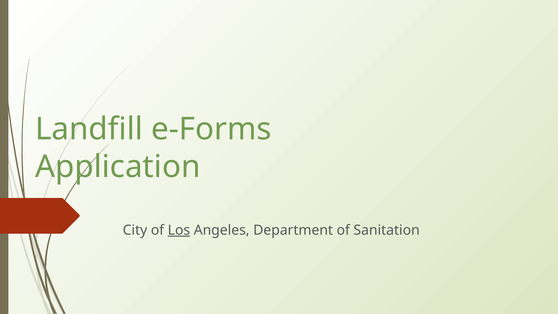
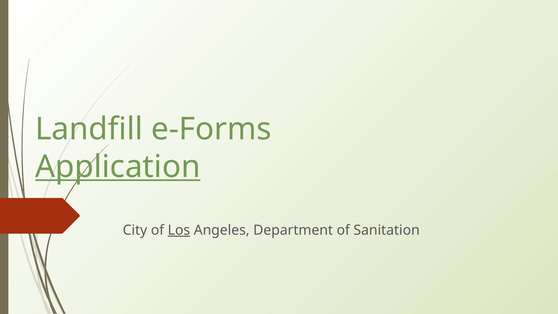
Application underline: none -> present (118, 167)
